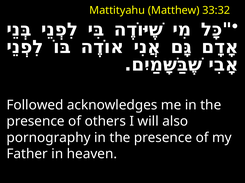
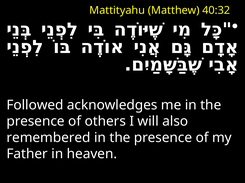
33:32: 33:32 -> 40:32 (216, 10)
pornography: pornography -> remembered (49, 138)
